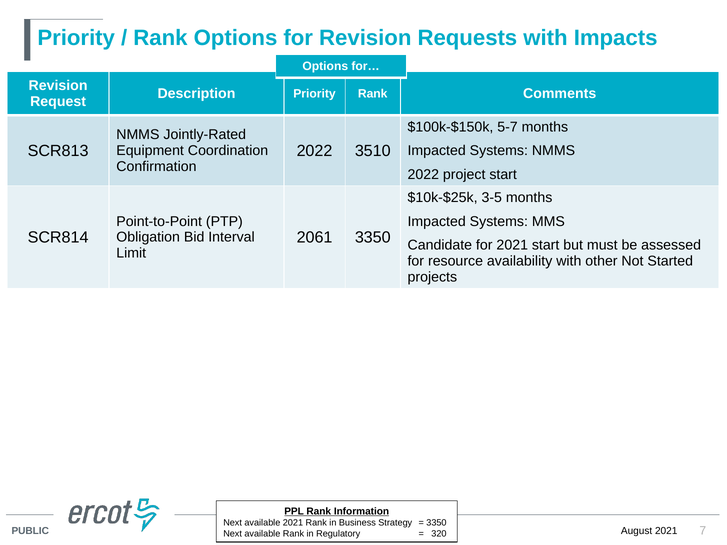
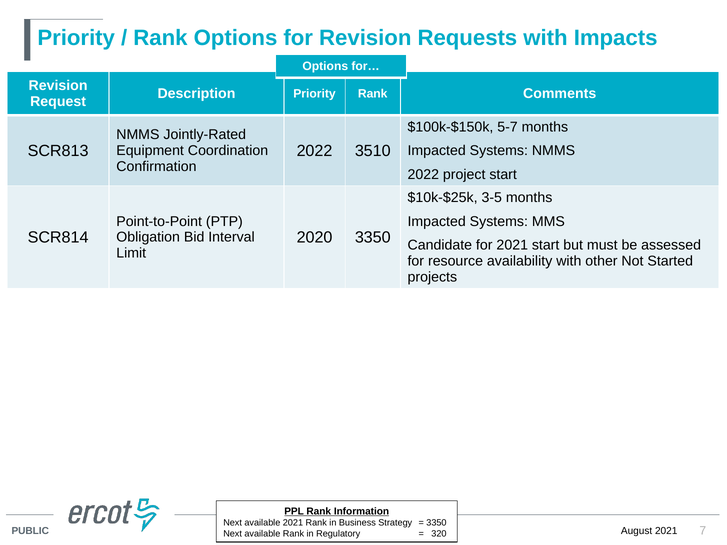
2061: 2061 -> 2020 (315, 237)
